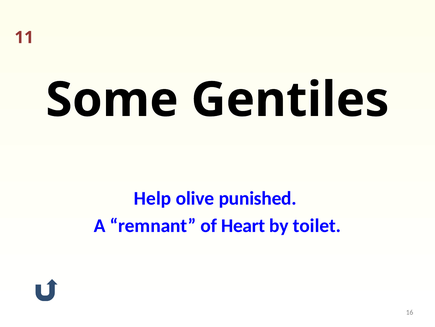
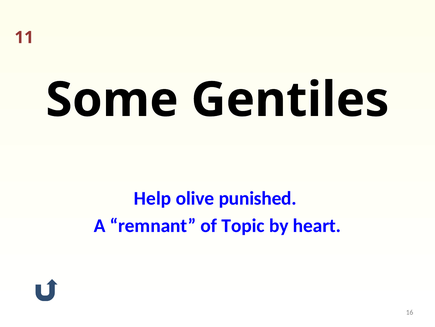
Heart: Heart -> Topic (243, 225)
toilet: toilet -> heart (317, 225)
